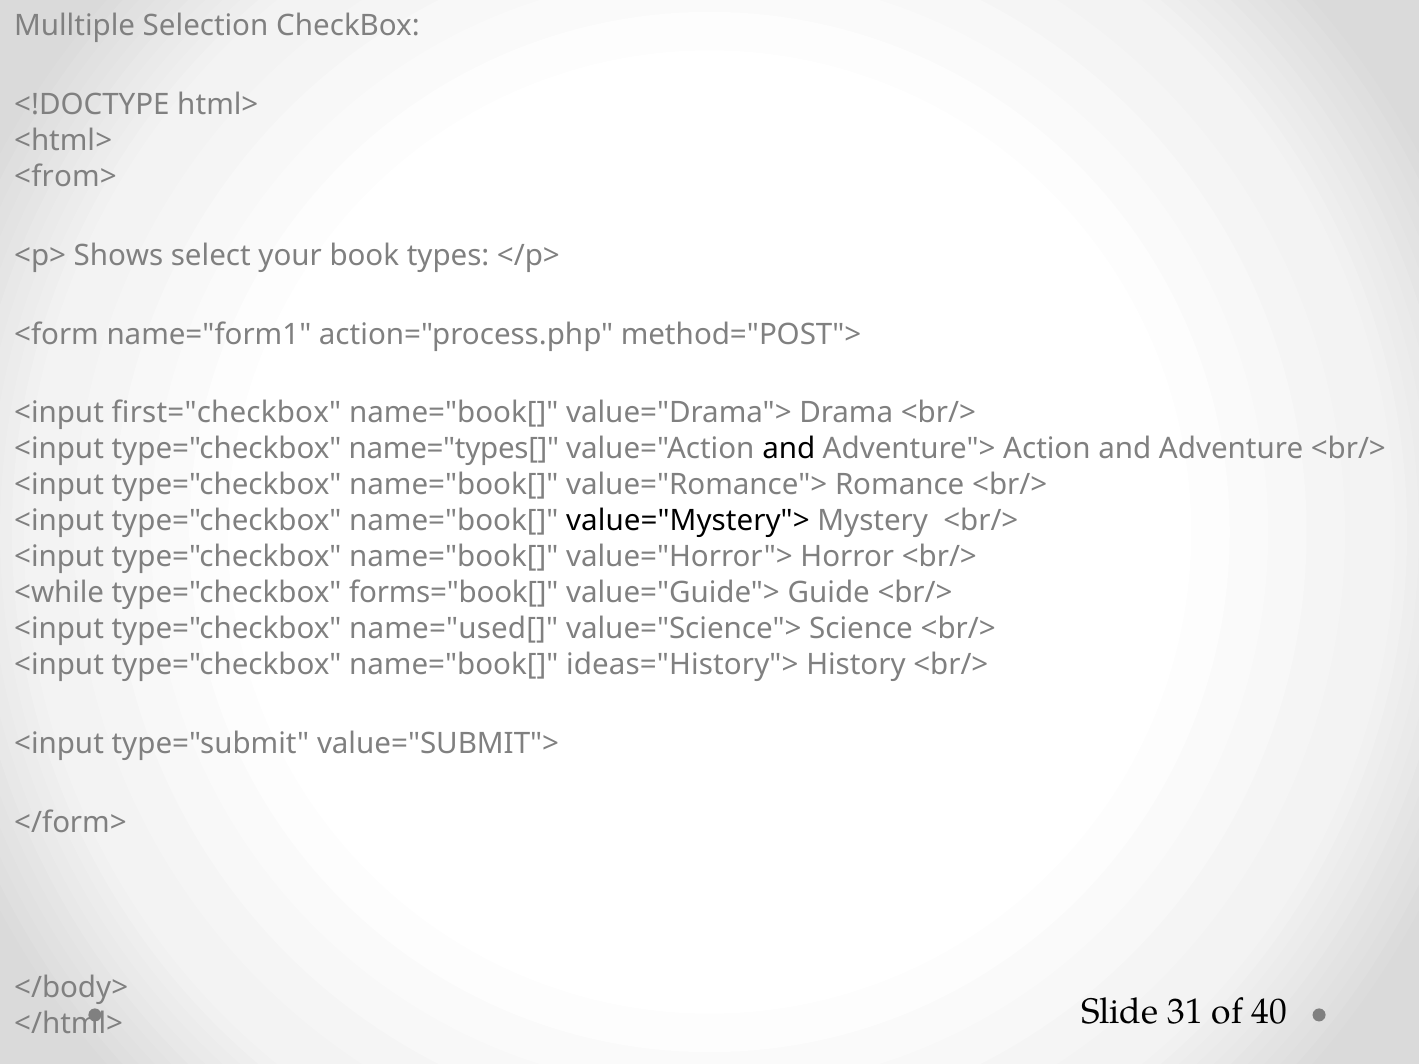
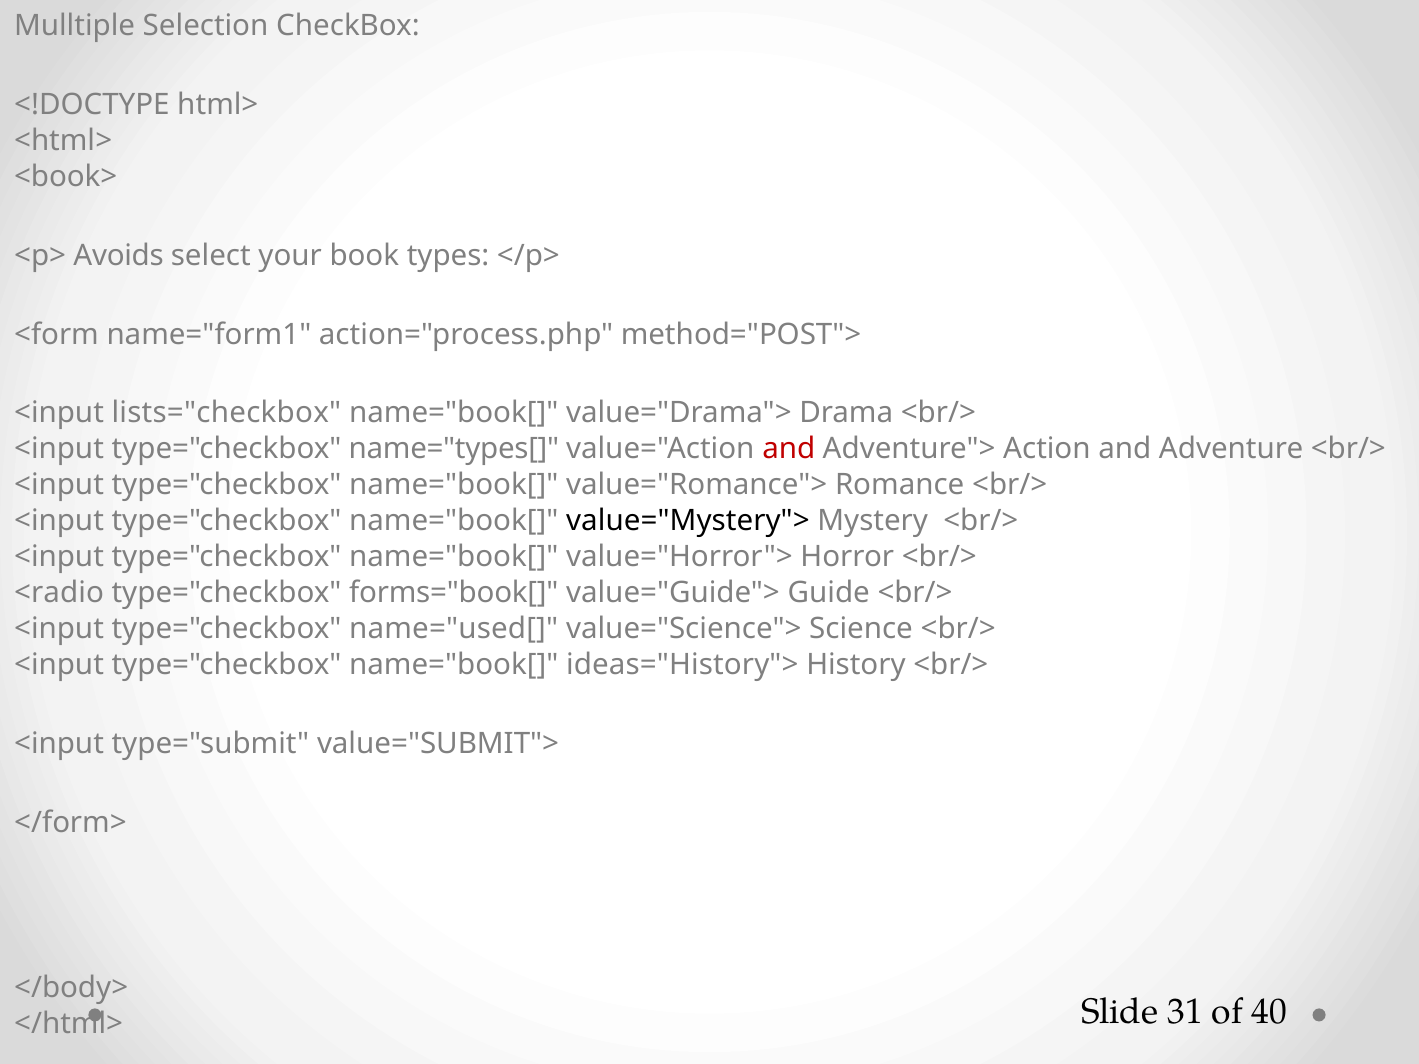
<from>: <from> -> <book> (66, 177)
Shows: Shows -> Avoids (119, 255)
first="checkbox: first="checkbox -> lists="checkbox (226, 413)
and colour: black -> red (789, 449)
<while: <while -> <radio (59, 593)
